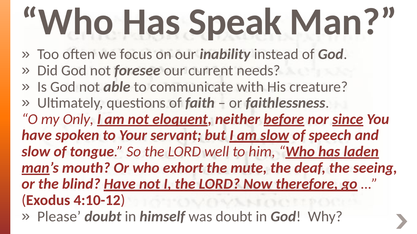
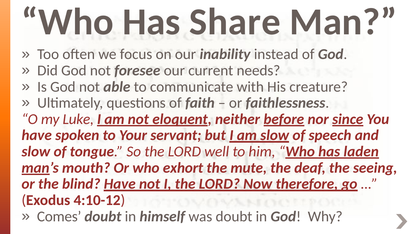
Speak: Speak -> Share (235, 22)
Only: Only -> Luke (78, 119)
Please: Please -> Comes (59, 217)
